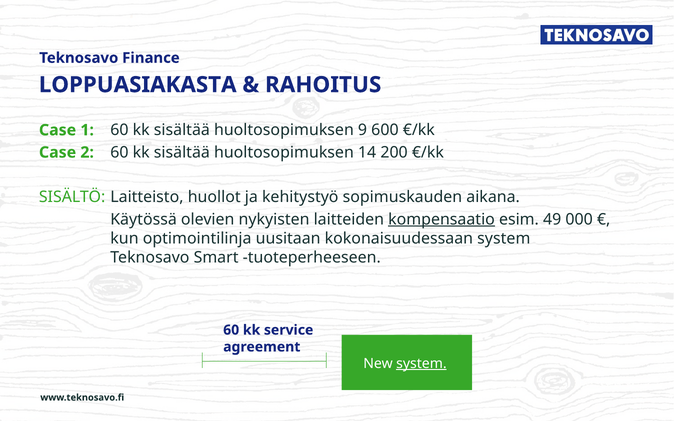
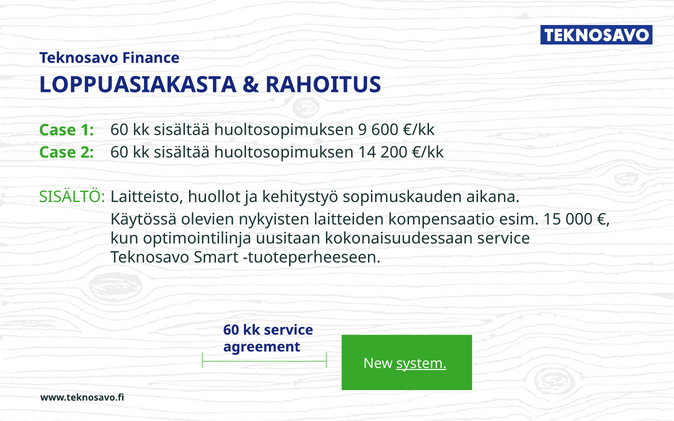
kompensaatio underline: present -> none (442, 219)
49: 49 -> 15 (552, 219)
kokonaisuudessaan system: system -> service (504, 239)
